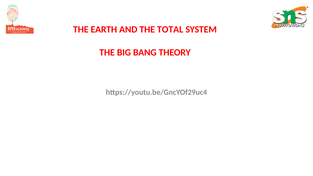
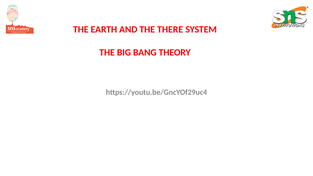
TOTAL: TOTAL -> THERE (170, 29)
